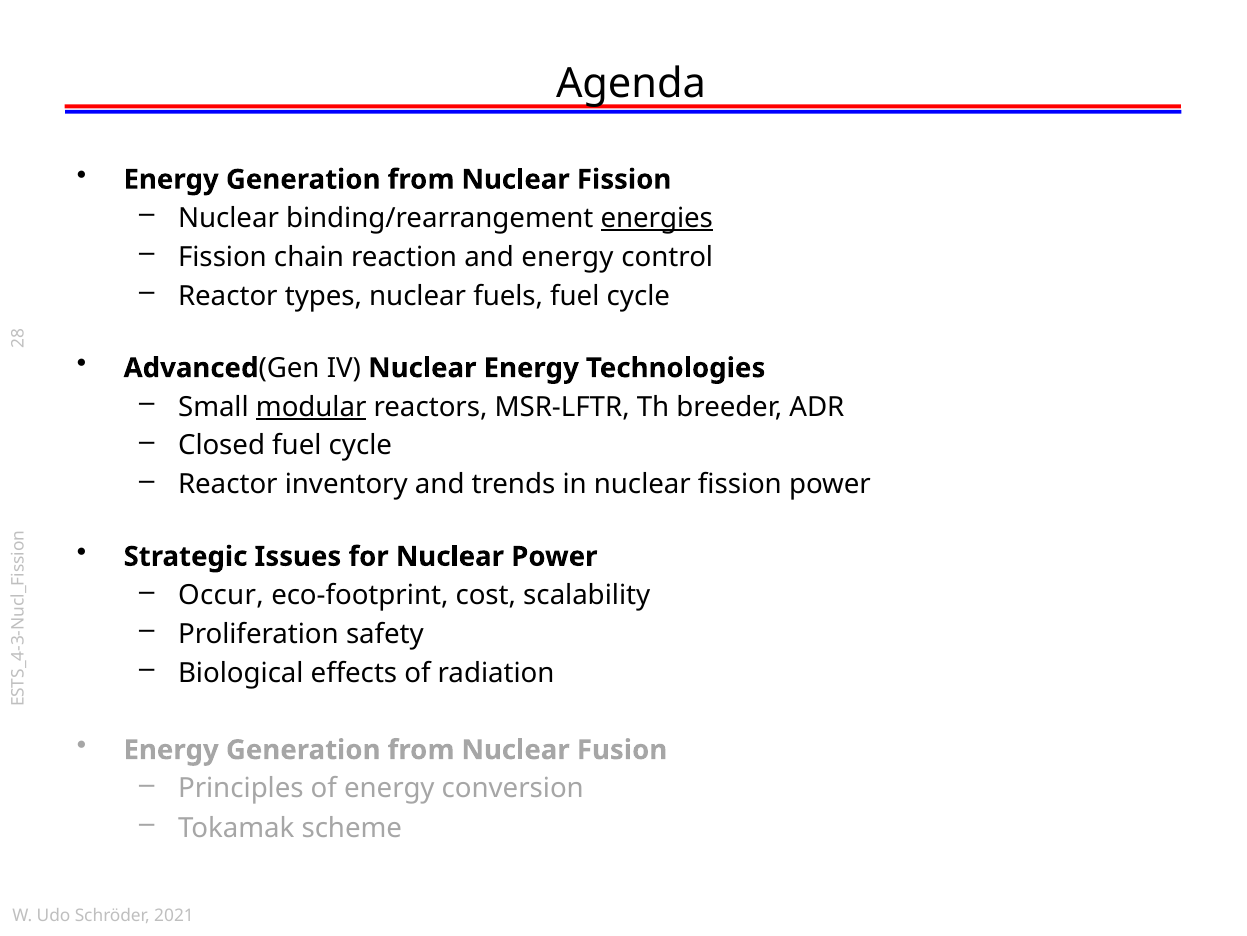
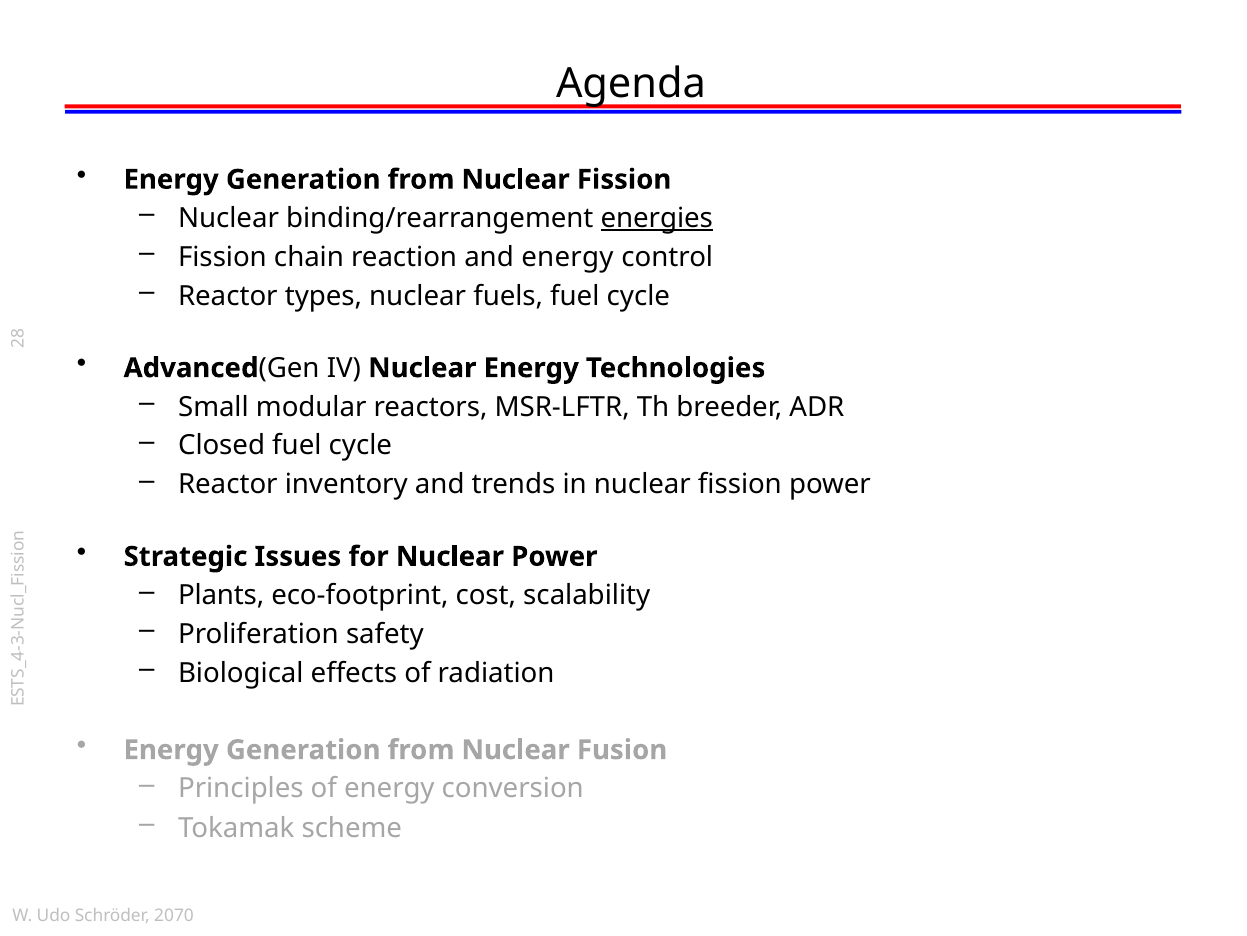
modular underline: present -> none (311, 407)
Occur: Occur -> Plants (221, 595)
2021: 2021 -> 2070 (174, 915)
